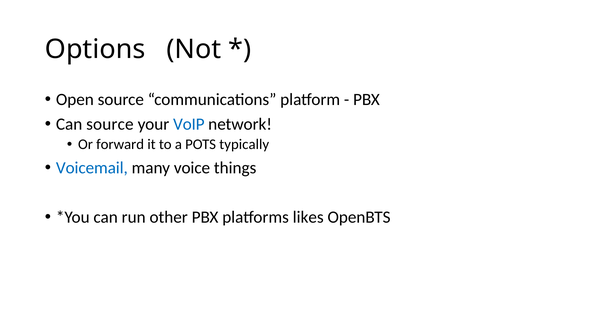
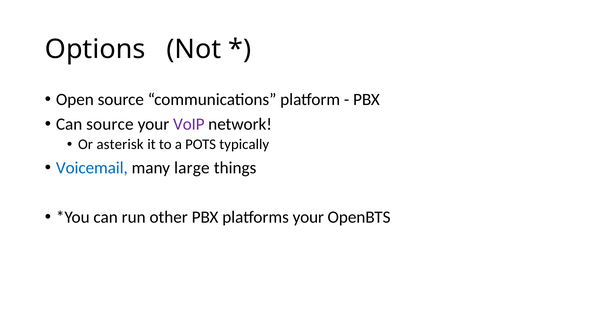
VoIP colour: blue -> purple (189, 124)
forward: forward -> asterisk (120, 145)
voice: voice -> large (192, 168)
platforms likes: likes -> your (308, 217)
